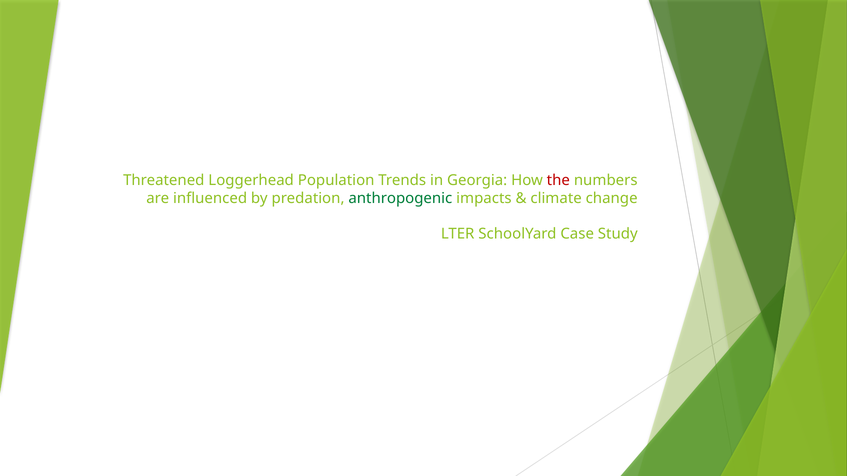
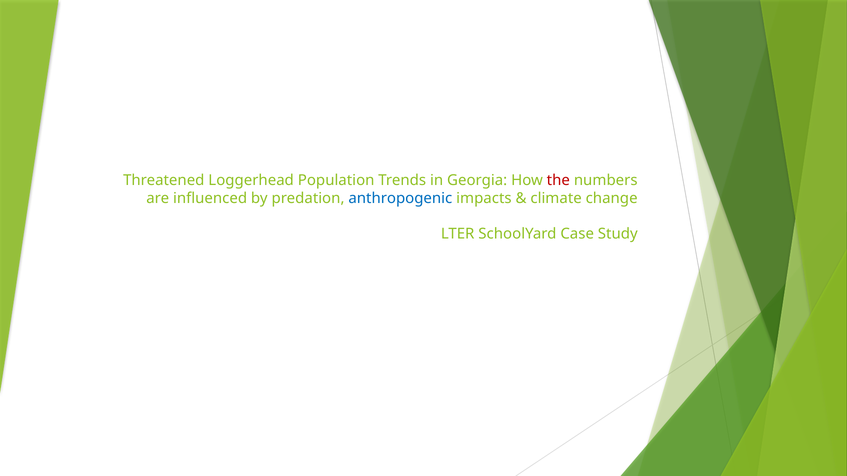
anthropogenic colour: green -> blue (400, 198)
